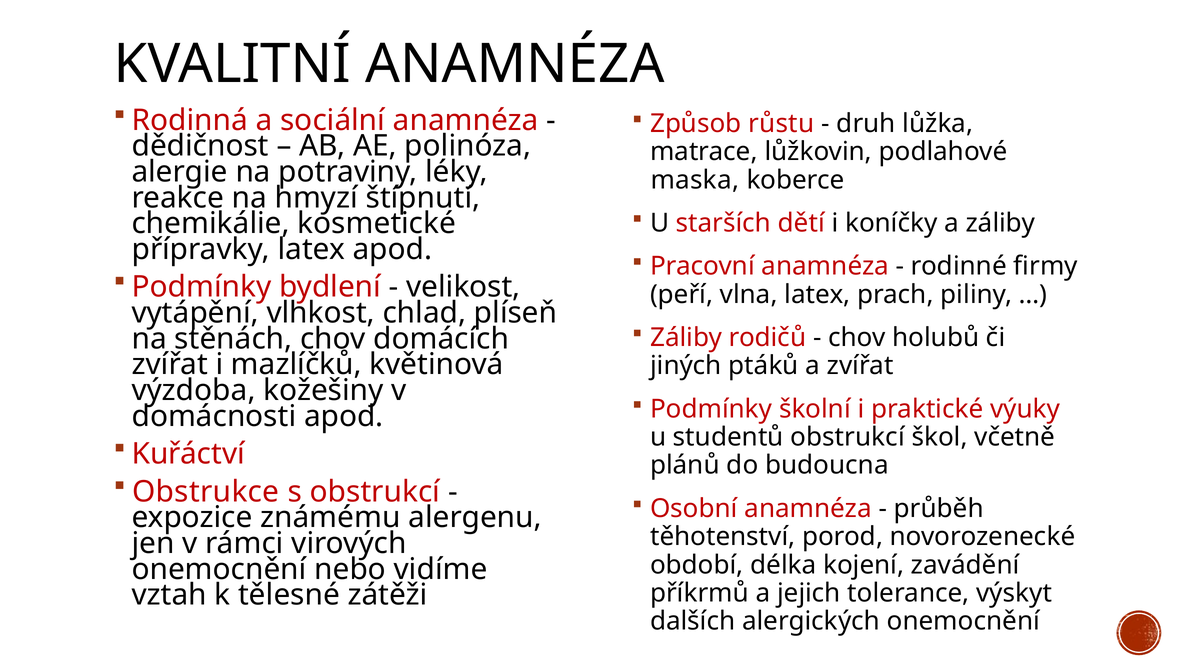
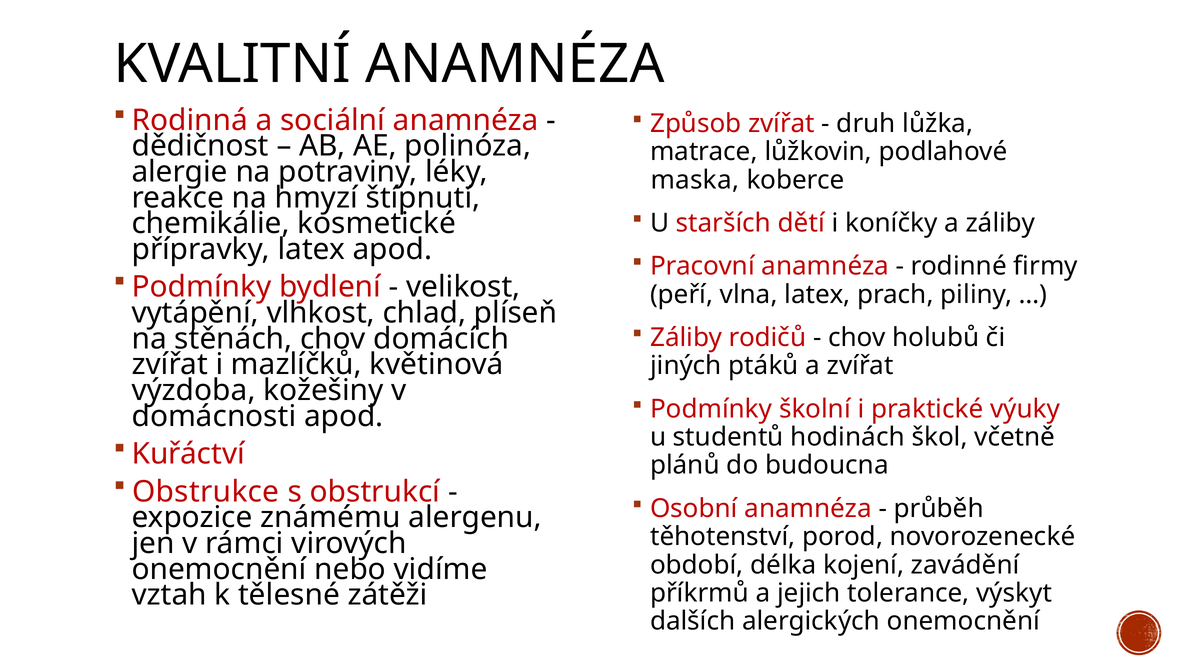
Způsob růstu: růstu -> zvířat (781, 123)
studentů obstrukcí: obstrukcí -> hodinách (848, 437)
